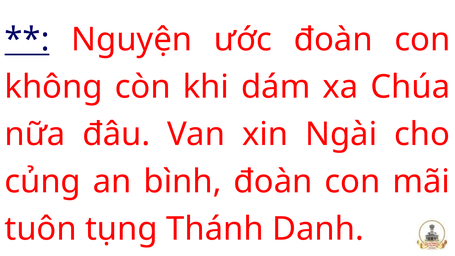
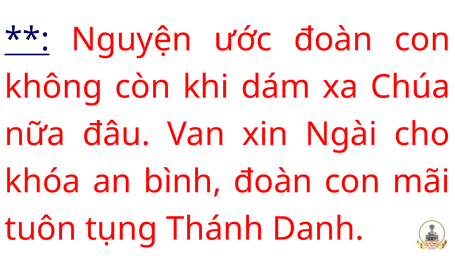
củng: củng -> khóa (43, 181)
